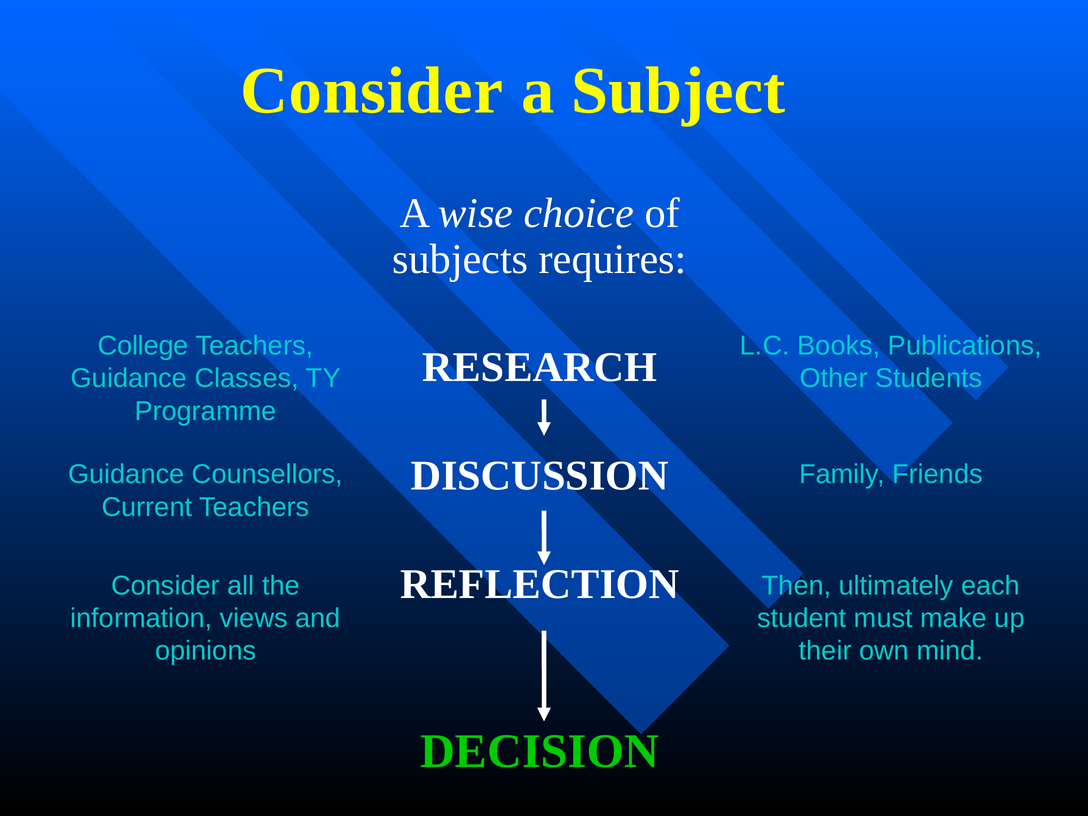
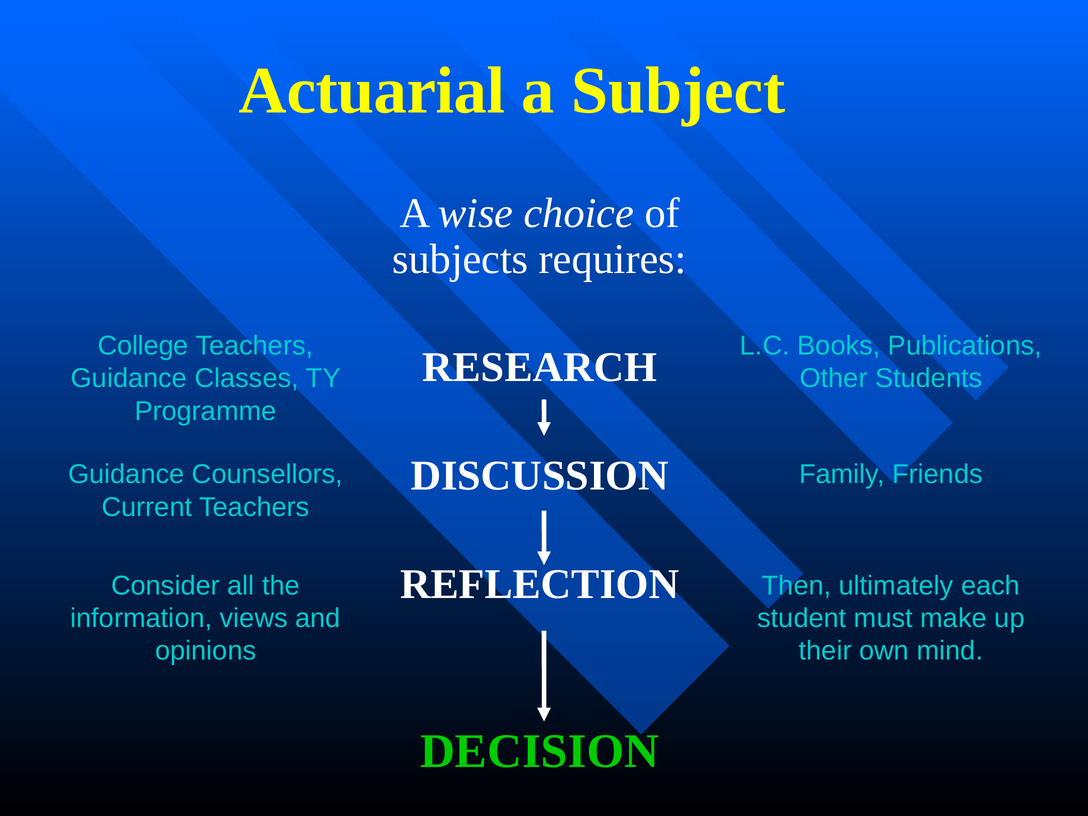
Consider: Consider -> Actuarial (372, 91)
